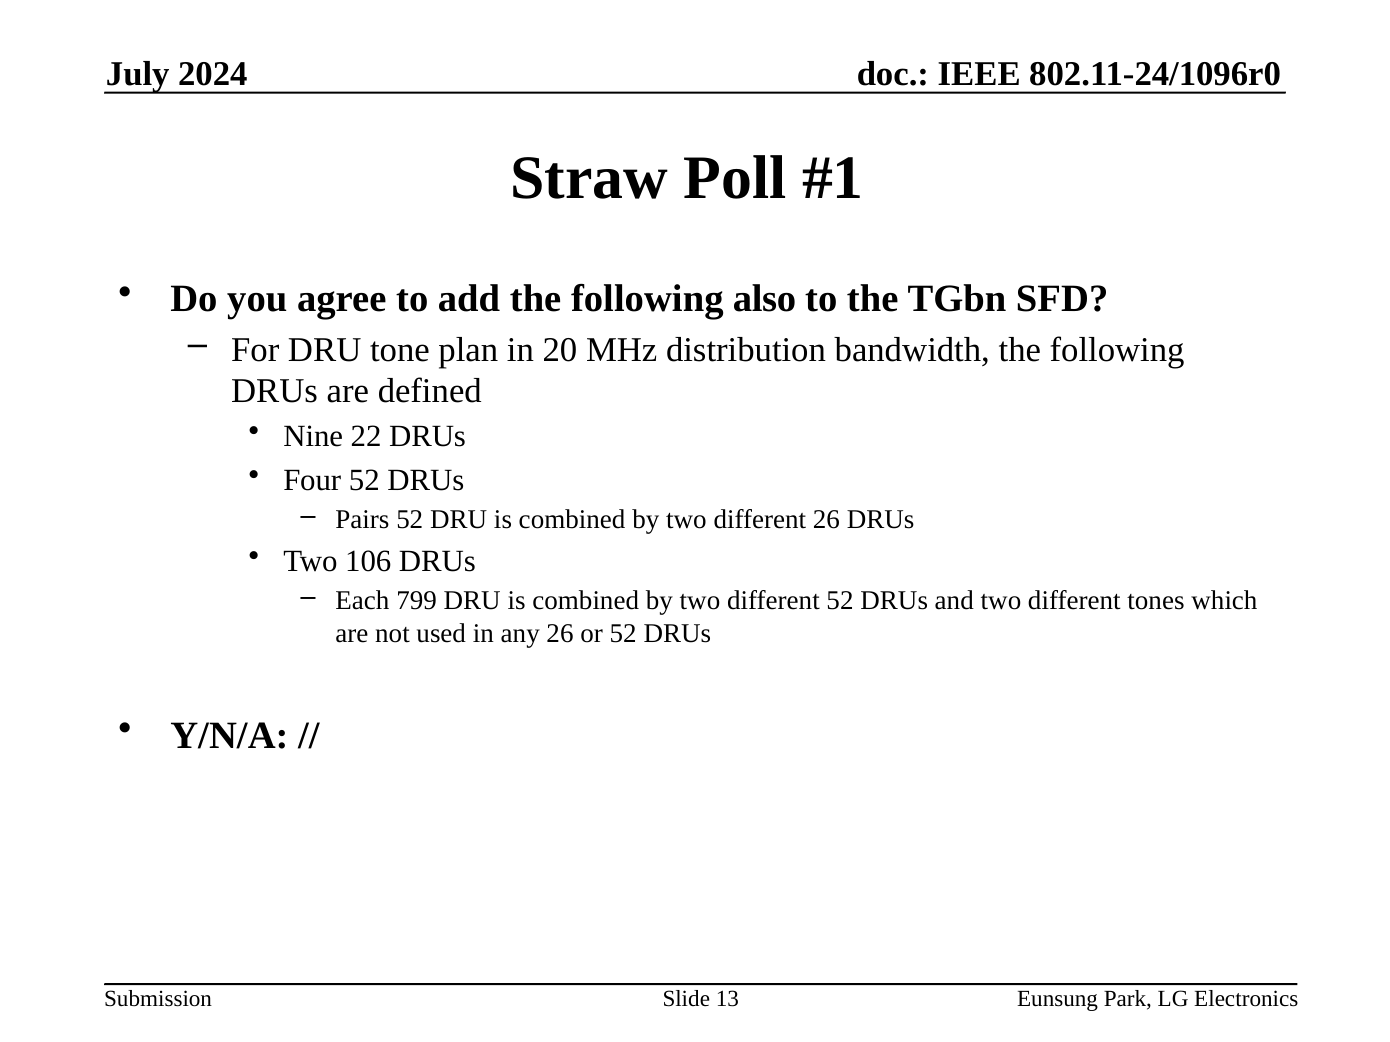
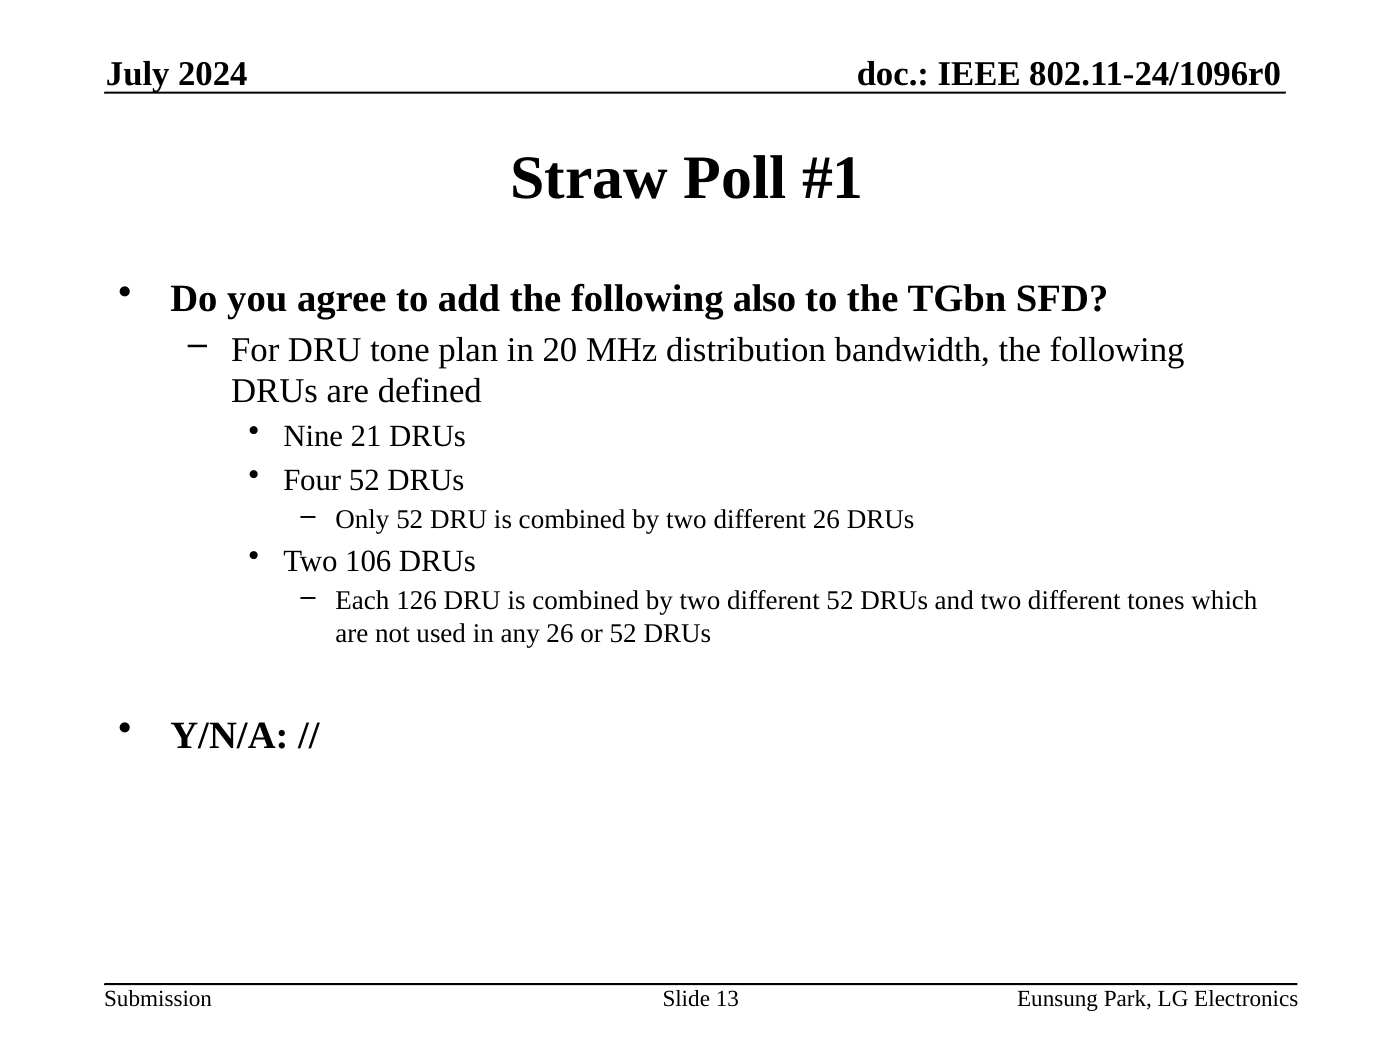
22: 22 -> 21 (366, 437)
Pairs: Pairs -> Only (362, 520)
799: 799 -> 126 (417, 601)
